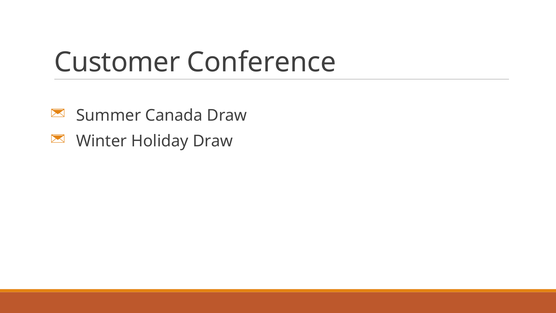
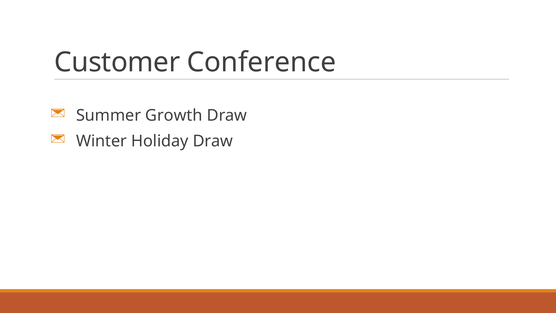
Canada: Canada -> Growth (174, 116)
